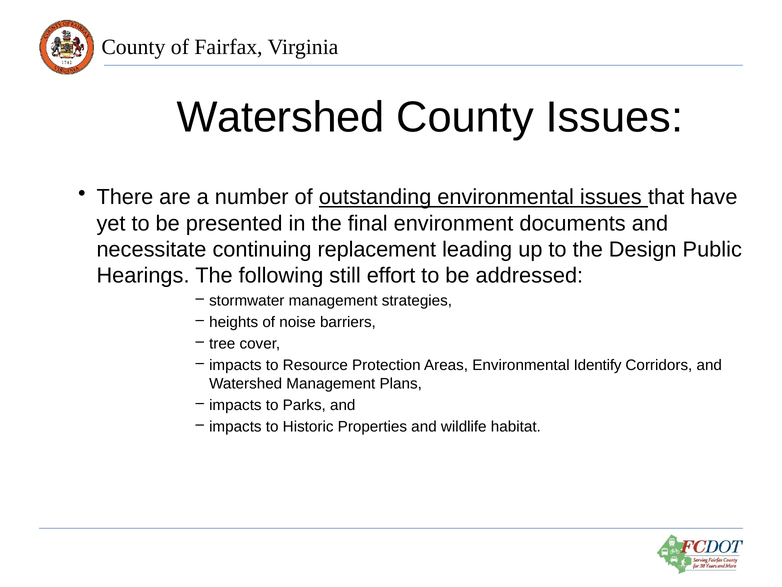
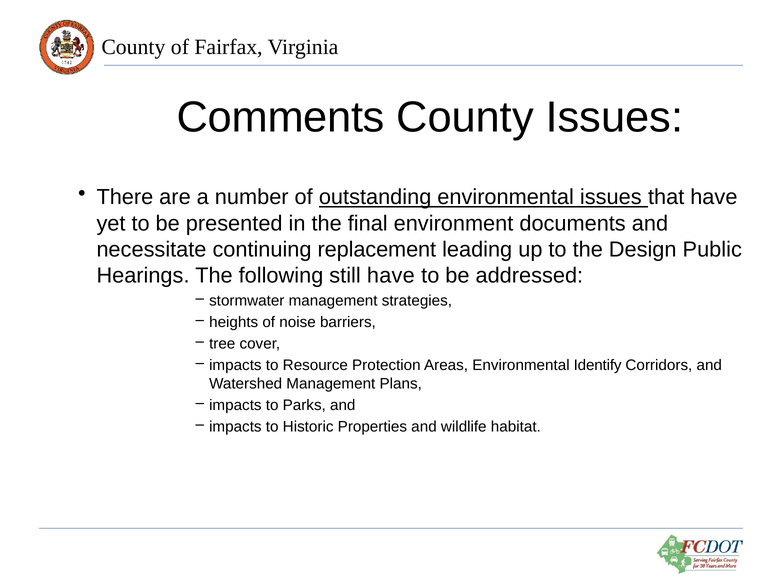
Watershed: Watershed -> Comments (281, 117)
still effort: effort -> have (391, 275)
